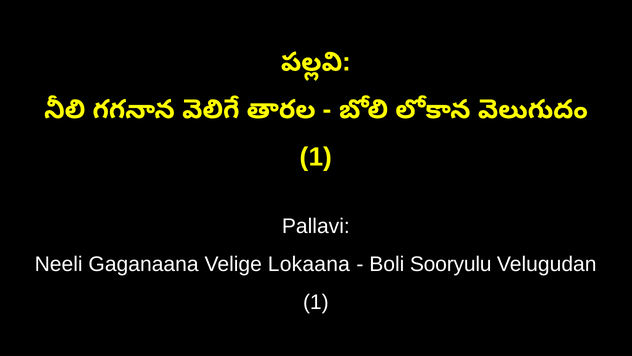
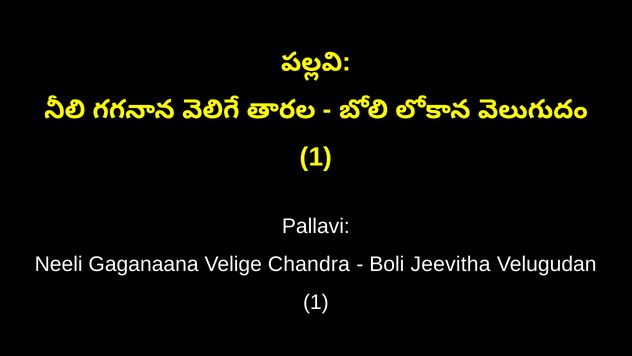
Lokaana: Lokaana -> Chandra (309, 264)
Sooryulu: Sooryulu -> Jeevitha (451, 264)
